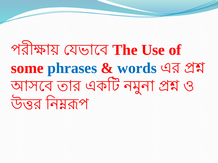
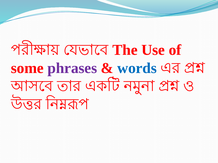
phrases colour: blue -> purple (72, 68)
